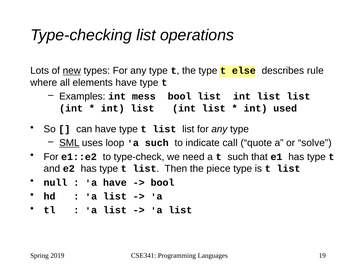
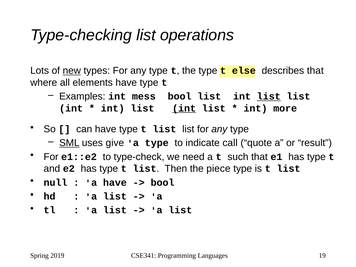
describes rule: rule -> that (315, 71)
list underline: none -> present (269, 96)
int underline: none -> present (184, 108)
used: used -> more (285, 108)
loop: loop -> give (115, 143)
a such: such -> type (157, 143)
solve: solve -> result (315, 143)
